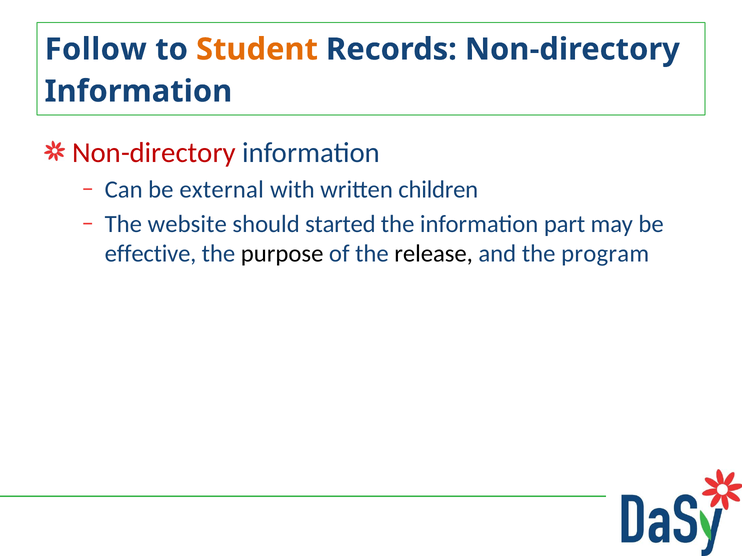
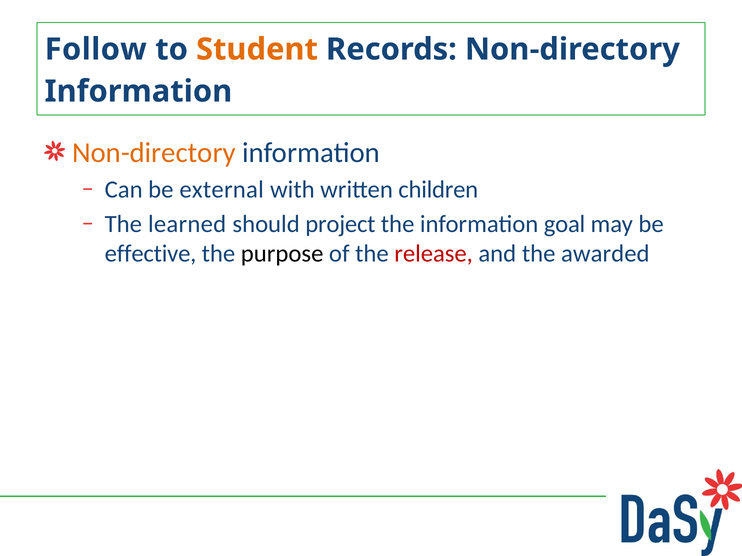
Non-directory colour: red -> orange (154, 153)
website: website -> learned (187, 224)
started: started -> project (340, 224)
part: part -> goal (565, 224)
release colour: black -> red (434, 254)
program: program -> awarded (605, 254)
